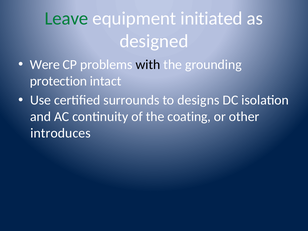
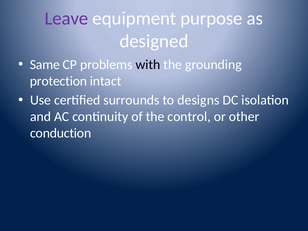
Leave colour: green -> purple (66, 19)
initiated: initiated -> purpose (211, 19)
Were: Were -> Same (45, 65)
coating: coating -> control (189, 117)
introduces: introduces -> conduction (61, 133)
